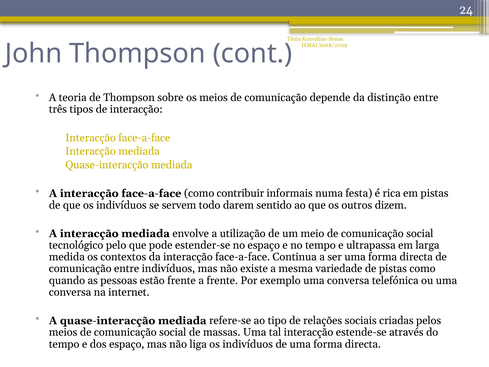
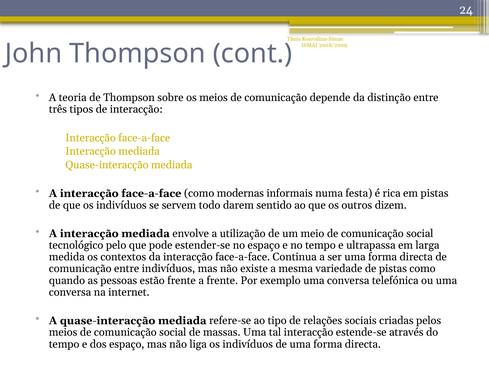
contribuir: contribuir -> modernas (240, 193)
